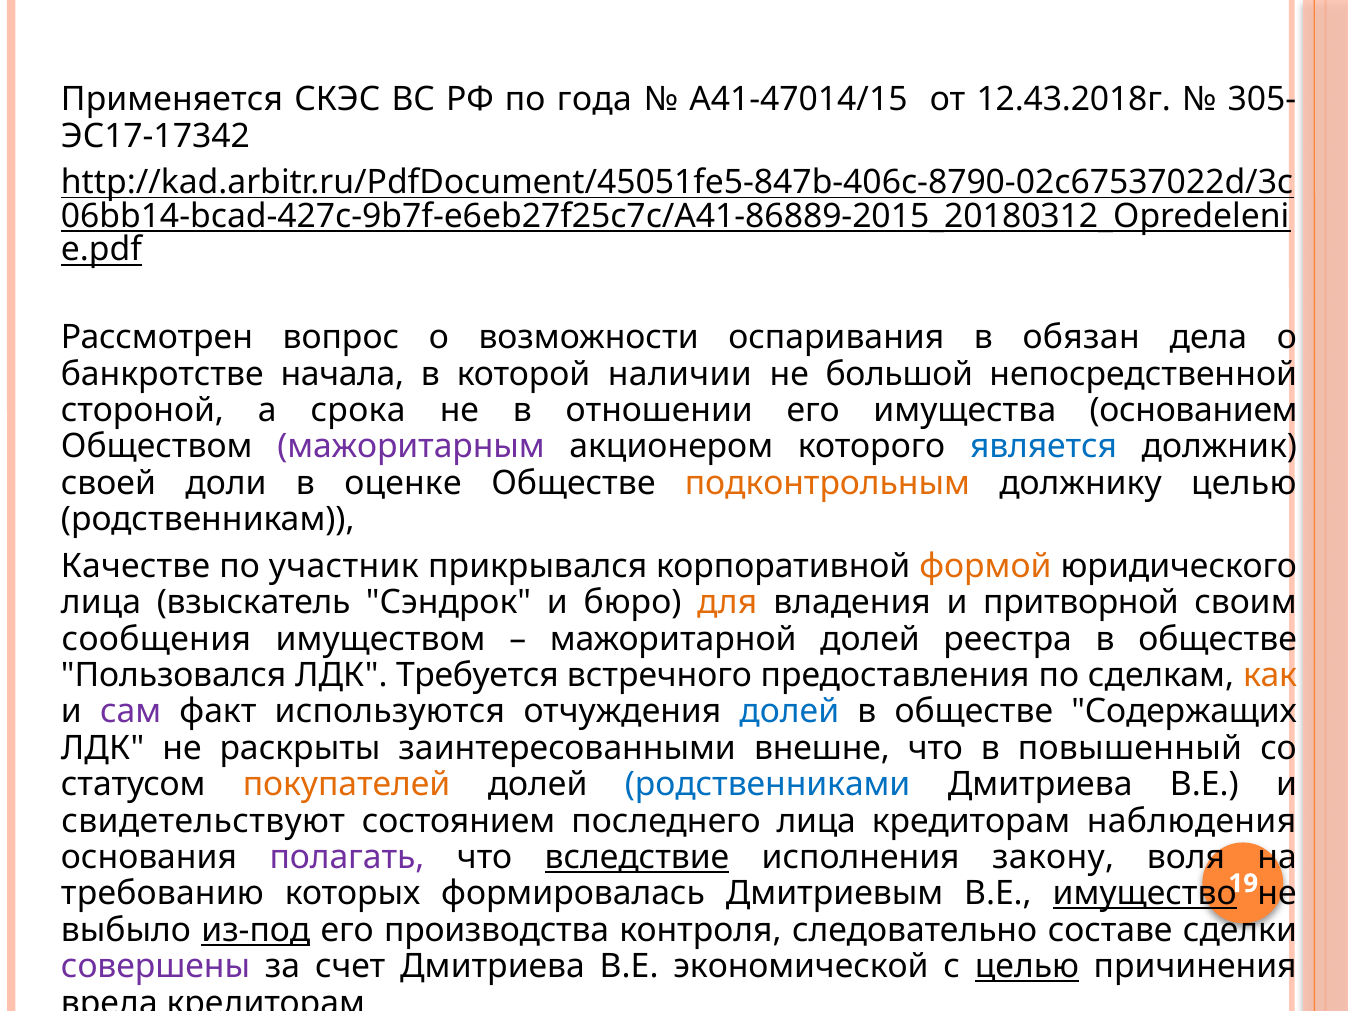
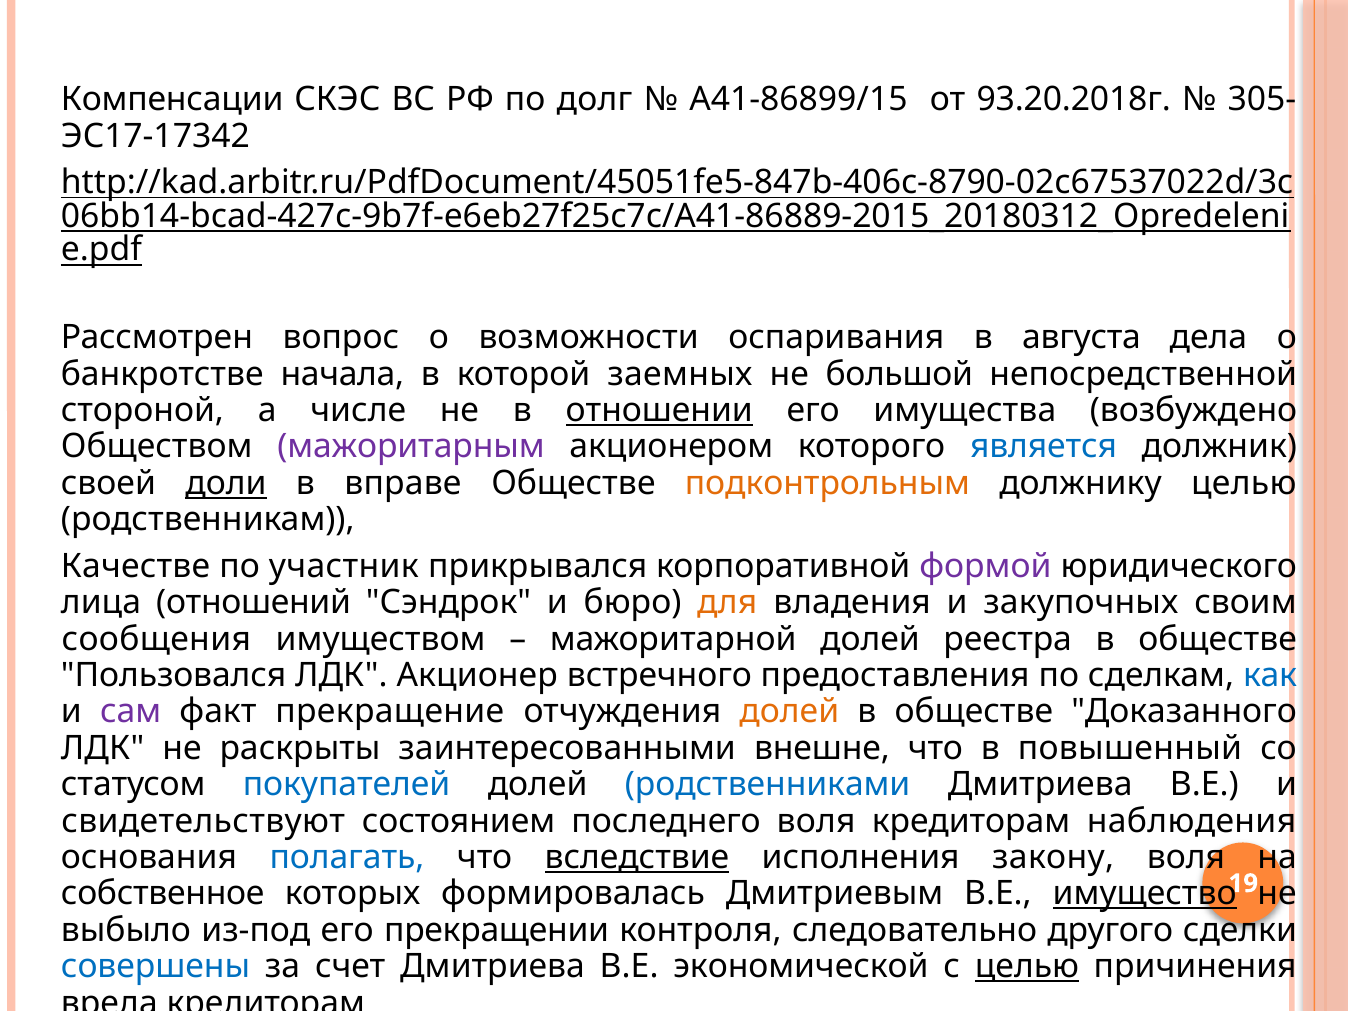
Применяется: Применяется -> Компенсации (172, 99)
года: года -> долг (594, 99)
А41-47014/15: А41-47014/15 -> А41-86899/15 (798, 99)
12.43.2018г: 12.43.2018г -> 93.20.2018г (1074, 99)
обязан: обязан -> августа (1082, 338)
наличии: наличии -> заемных (680, 374)
срока: срока -> числе (358, 410)
отношении underline: none -> present (659, 410)
основанием: основанием -> возбуждено (1194, 410)
доли underline: none -> present (226, 483)
оценке: оценке -> вправе (403, 483)
формой colour: orange -> purple (985, 566)
взыскатель: взыскатель -> отношений (254, 602)
притворной: притворной -> закупочных (1081, 602)
Требуется: Требуется -> Акционер (477, 675)
как colour: orange -> blue (1270, 675)
используются: используются -> прекращение (390, 712)
долей colour: blue -> orange (789, 712)
Содержащих: Содержащих -> Доказанного (1184, 712)
покупателей colour: orange -> blue (347, 785)
последнего лица: лица -> воля (816, 821)
полагать colour: purple -> blue (347, 857)
требованию: требованию -> собственное (163, 894)
из-под underline: present -> none (256, 930)
производства: производства -> прекращении (497, 930)
составе: составе -> другого (1110, 930)
совершены colour: purple -> blue (156, 967)
